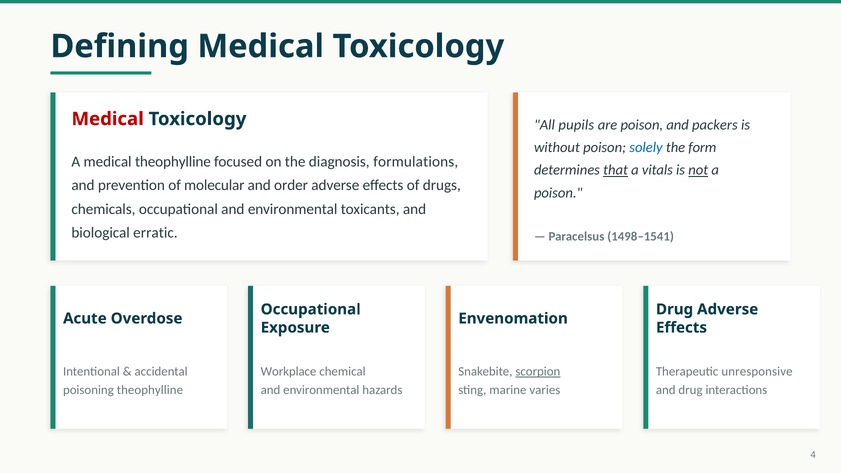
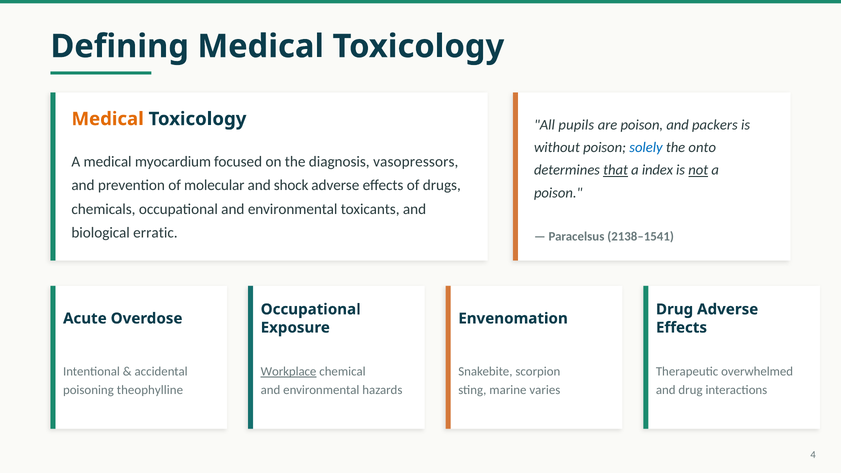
Medical colour: red -> orange (108, 119)
form: form -> onto (702, 147)
medical theophylline: theophylline -> myocardium (173, 162)
formulations: formulations -> vasopressors (416, 162)
vitals: vitals -> index (657, 170)
order: order -> shock (291, 185)
1498–1541: 1498–1541 -> 2138–1541 (641, 237)
Workplace underline: none -> present (289, 372)
scorpion underline: present -> none (538, 372)
unresponsive: unresponsive -> overwhelmed (757, 372)
